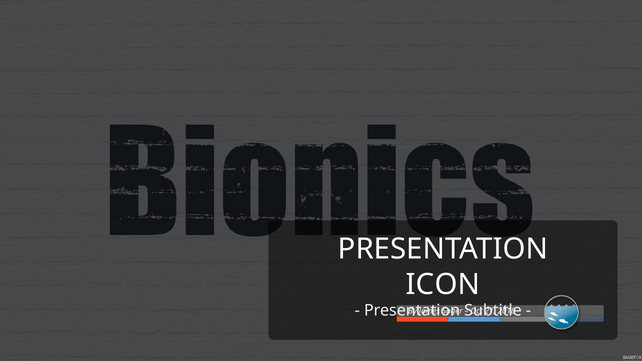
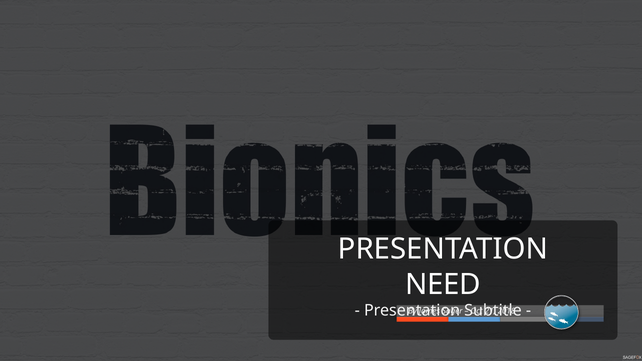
ICON: ICON -> NEED (443, 284)
